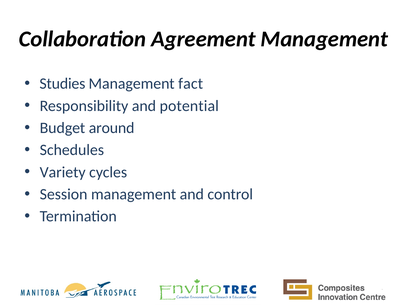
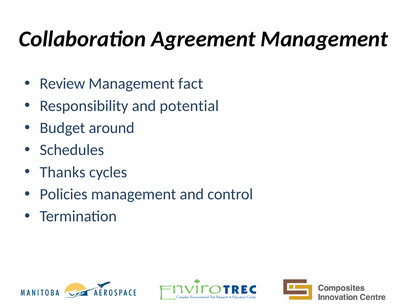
Studies: Studies -> Review (62, 84)
Variety: Variety -> Thanks (63, 172)
Session: Session -> Policies (64, 194)
